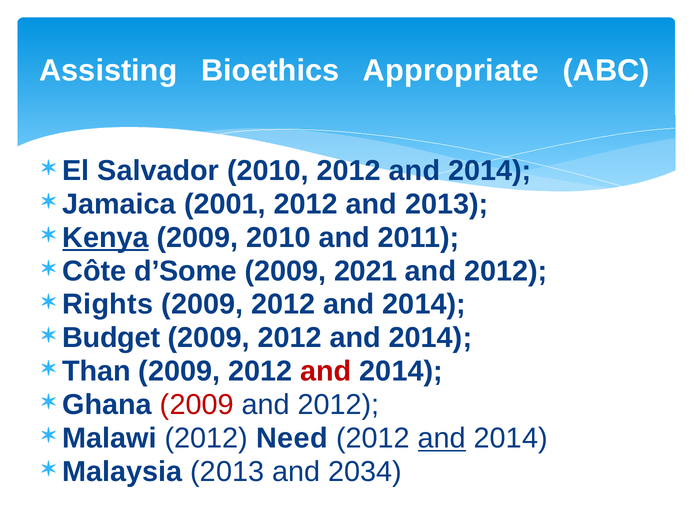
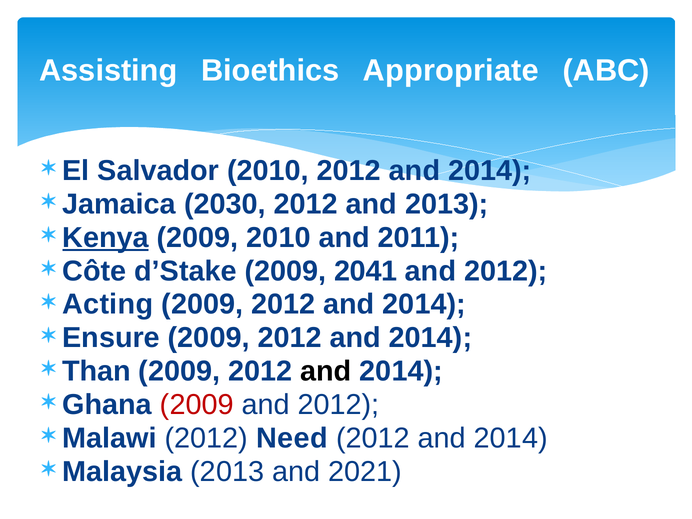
2001: 2001 -> 2030 (225, 204)
d’Some: d’Some -> d’Stake (186, 271)
2021: 2021 -> 2041 (366, 271)
Rights: Rights -> Acting (108, 304)
Budget: Budget -> Ensure (111, 338)
and colour: red -> black (326, 371)
and underline: present -> none (442, 438)
2034: 2034 -> 2021 (365, 472)
